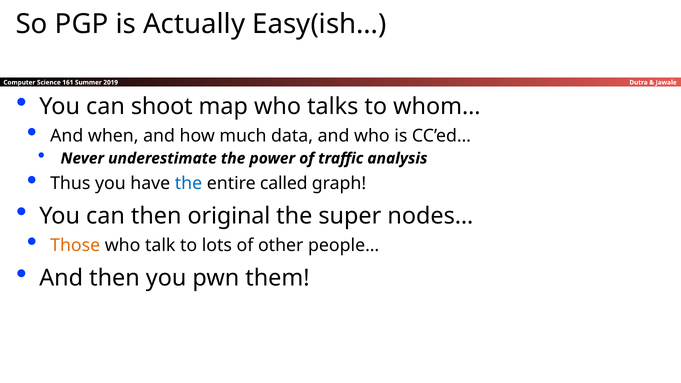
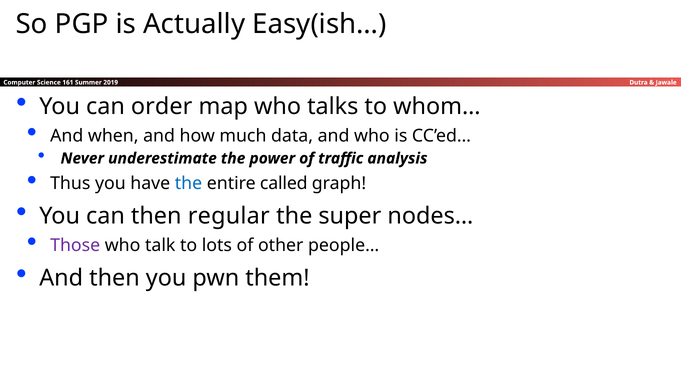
shoot: shoot -> order (162, 106)
original: original -> regular (229, 216)
Those colour: orange -> purple (75, 245)
